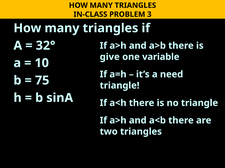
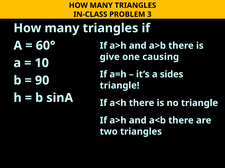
32°: 32° -> 60° (46, 46)
variable: variable -> causing (161, 57)
need: need -> sides (172, 75)
75: 75 -> 90 (42, 81)
